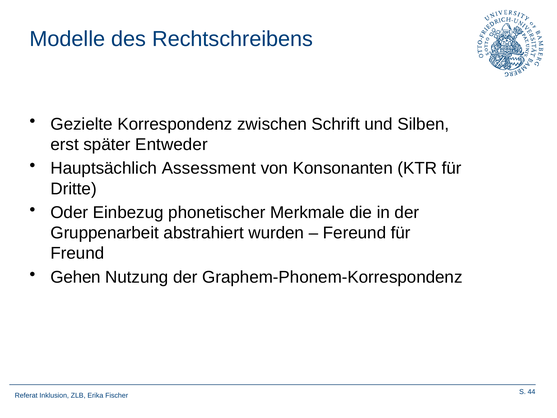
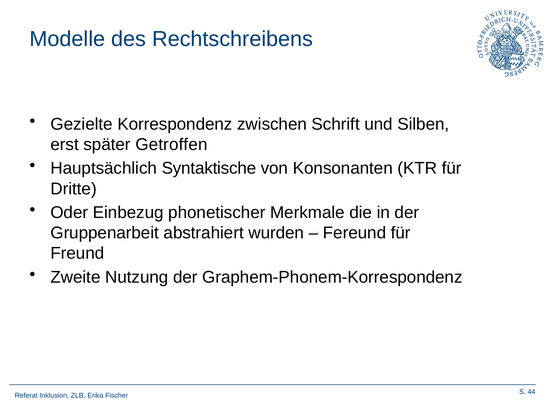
Entweder: Entweder -> Getroffen (171, 144)
Assessment: Assessment -> Syntaktische (209, 168)
Gehen: Gehen -> Zweite (75, 277)
